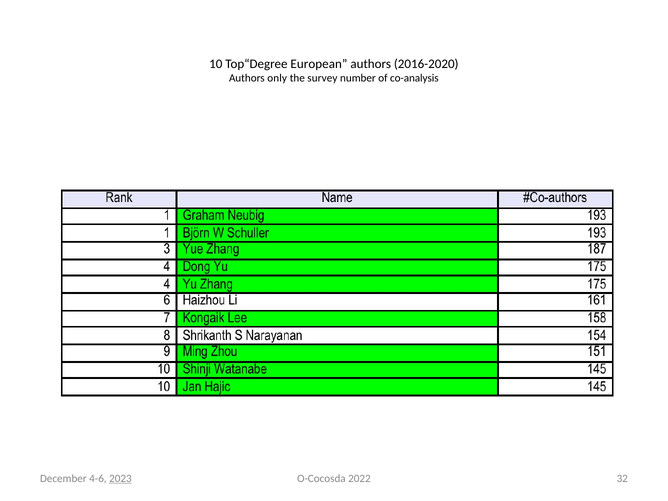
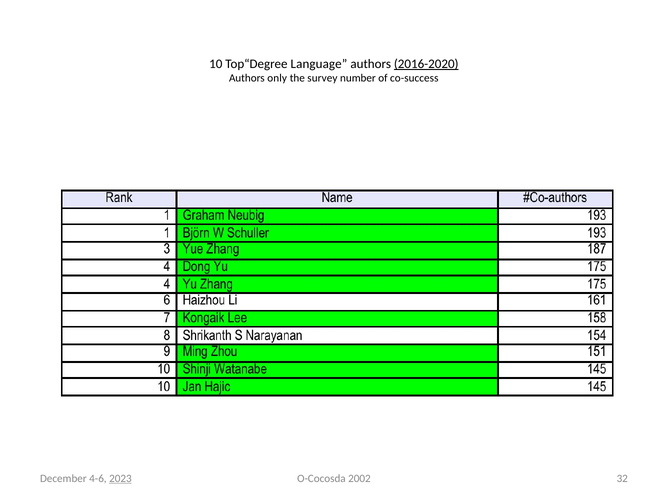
European: European -> Language (319, 64)
2016-2020 underline: none -> present (426, 64)
co-analysis: co-analysis -> co-success (414, 78)
2022: 2022 -> 2002 (359, 478)
